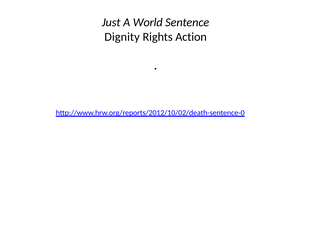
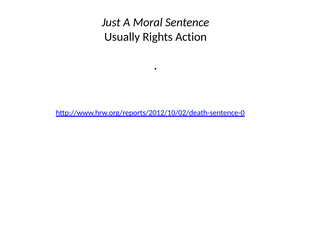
World: World -> Moral (148, 22)
Dignity: Dignity -> Usually (122, 37)
